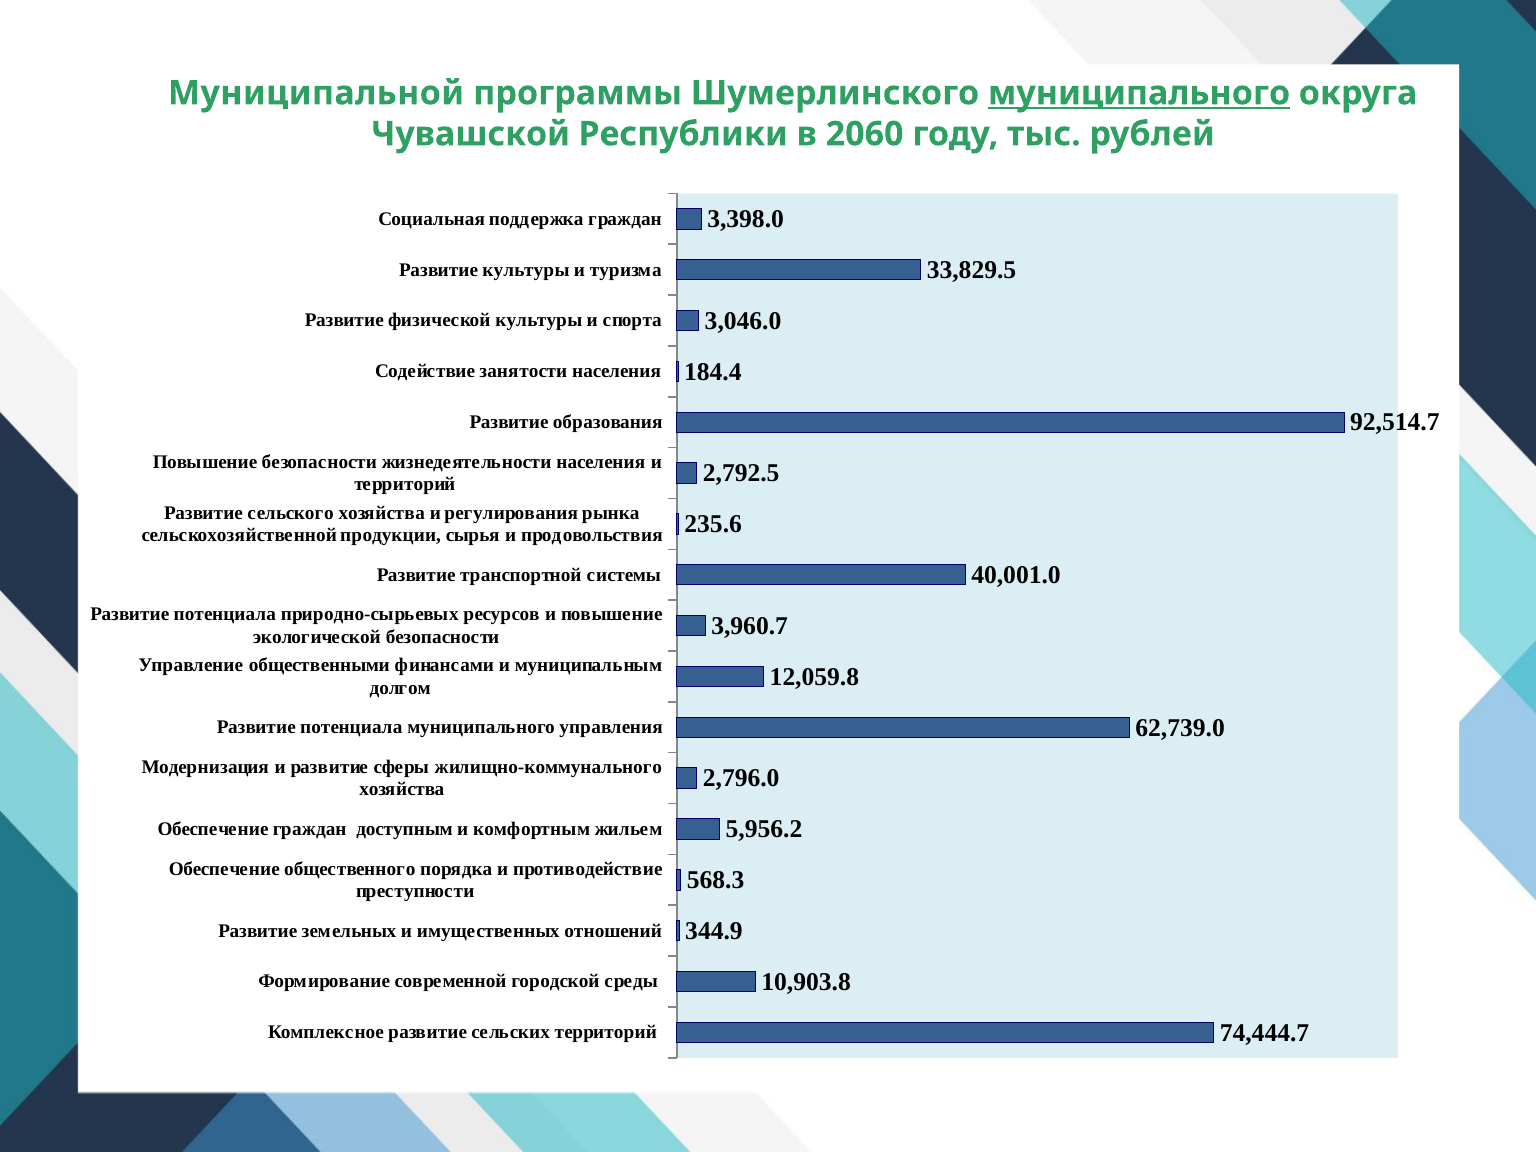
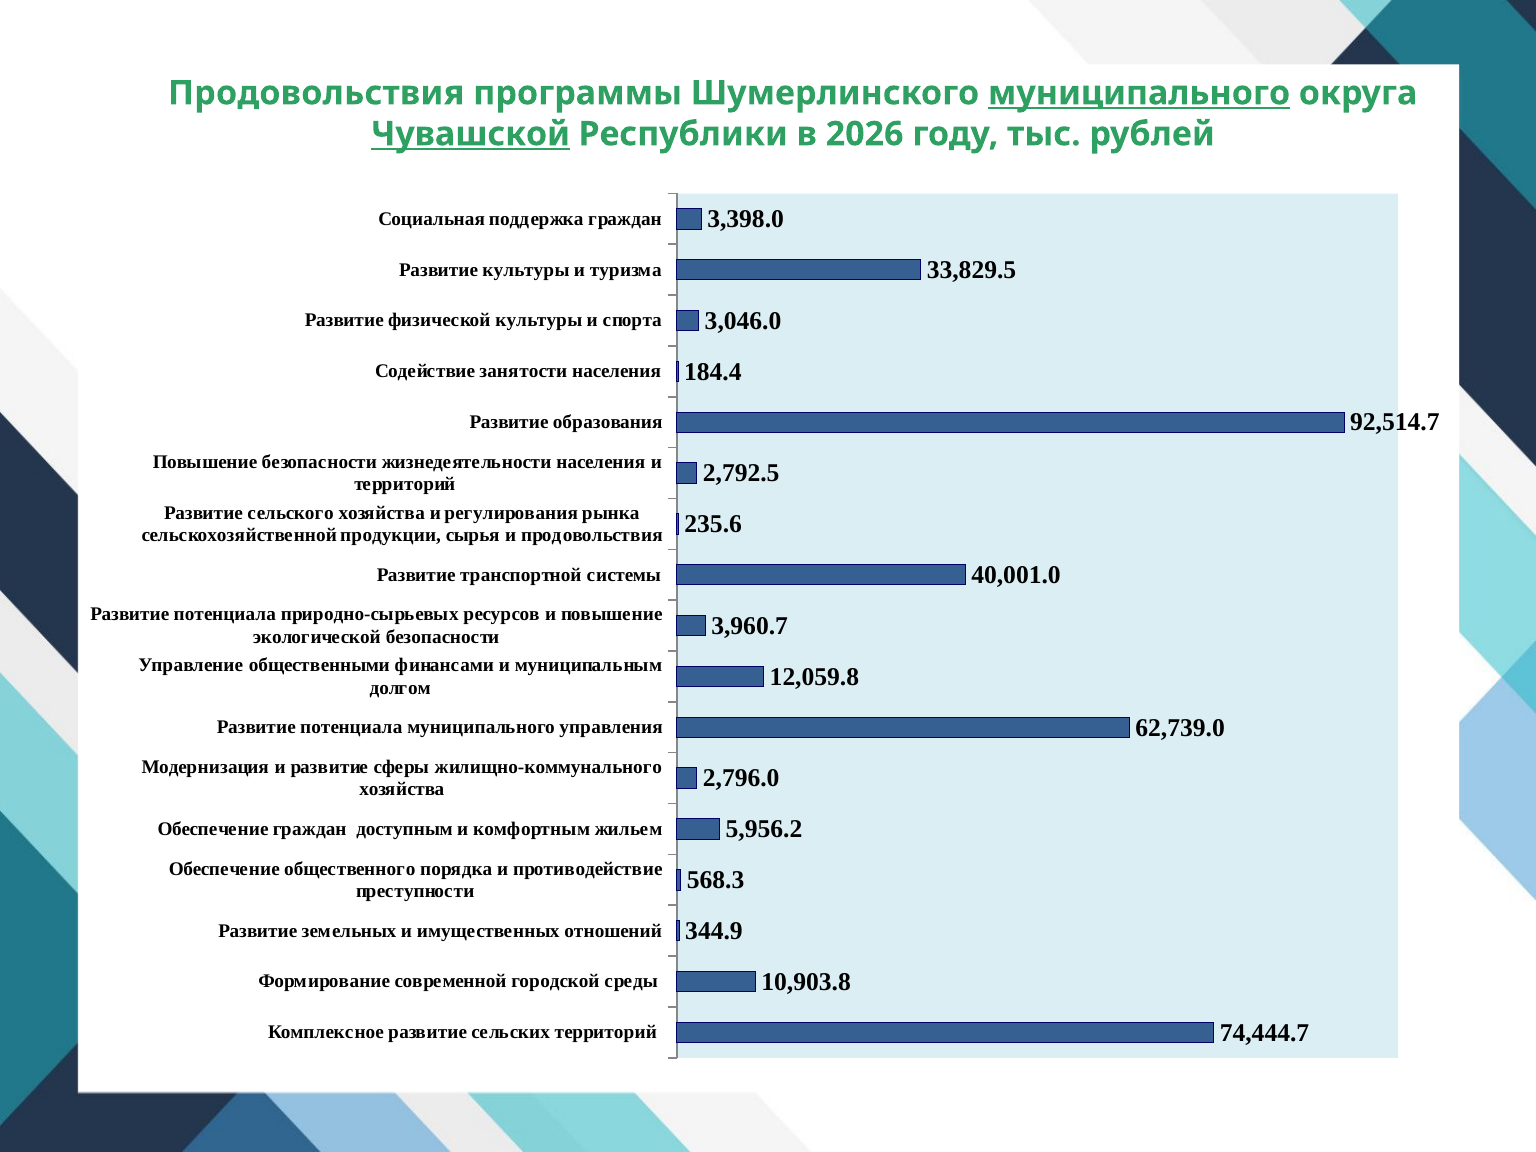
Муниципальной: Муниципальной -> Продовольствия (316, 93)
Чувашской underline: none -> present (470, 134)
2060: 2060 -> 2026 (865, 134)
